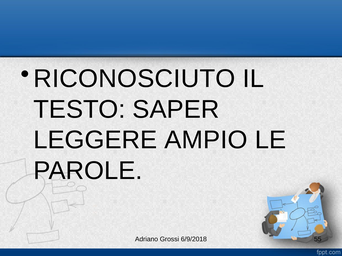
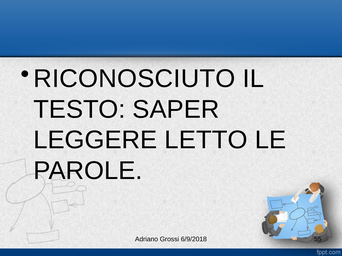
AMPIO: AMPIO -> LETTO (206, 140)
